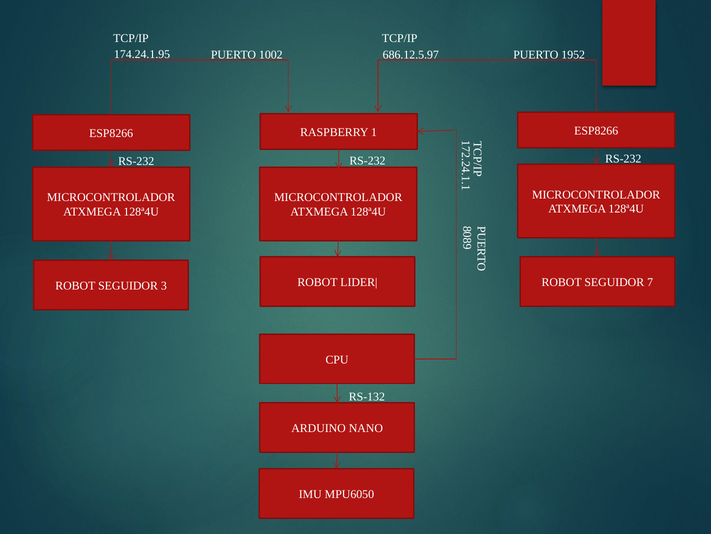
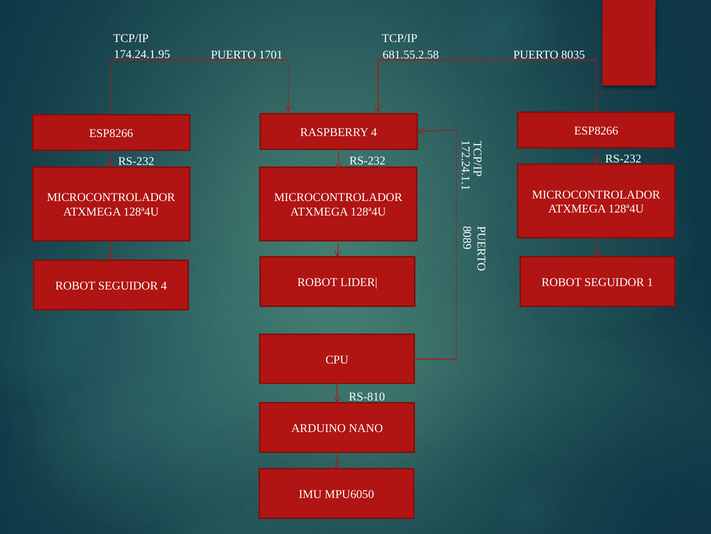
686.12.5.97: 686.12.5.97 -> 681.55.2.58 (411, 55)
1002: 1002 -> 1701 (271, 55)
1952: 1952 -> 8035 (573, 55)
RASPBERRY 1: 1 -> 4 (374, 132)
SEGUIDOR 3: 3 -> 4 (164, 286)
SEGUIDOR 7: 7 -> 1 (650, 282)
RS-132: RS-132 -> RS-810 (367, 396)
